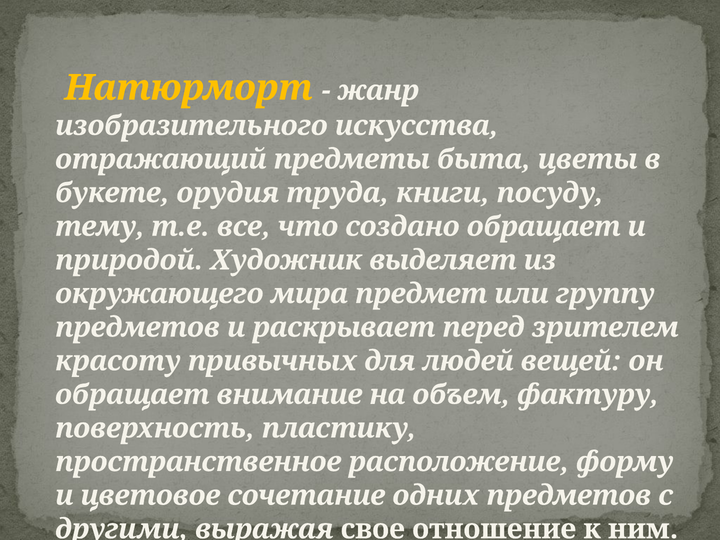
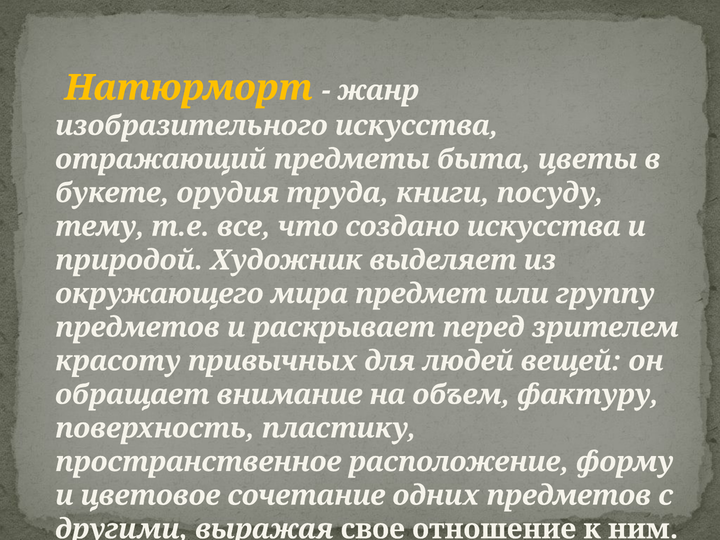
создано обращает: обращает -> искусства (544, 227)
